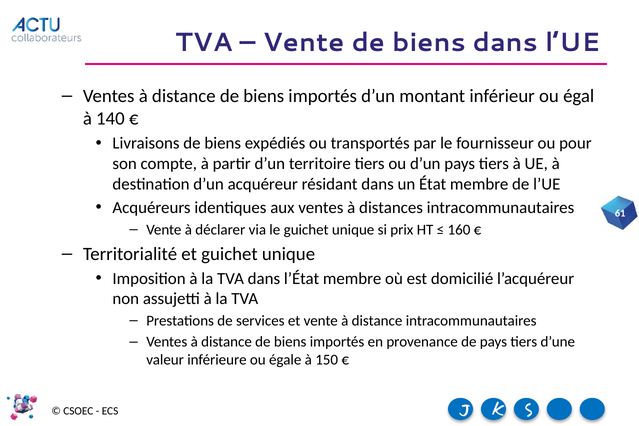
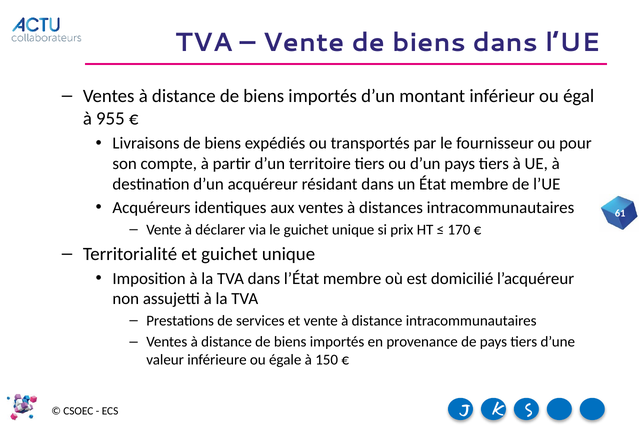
140: 140 -> 955 (110, 119)
160: 160 -> 170 (459, 230)
